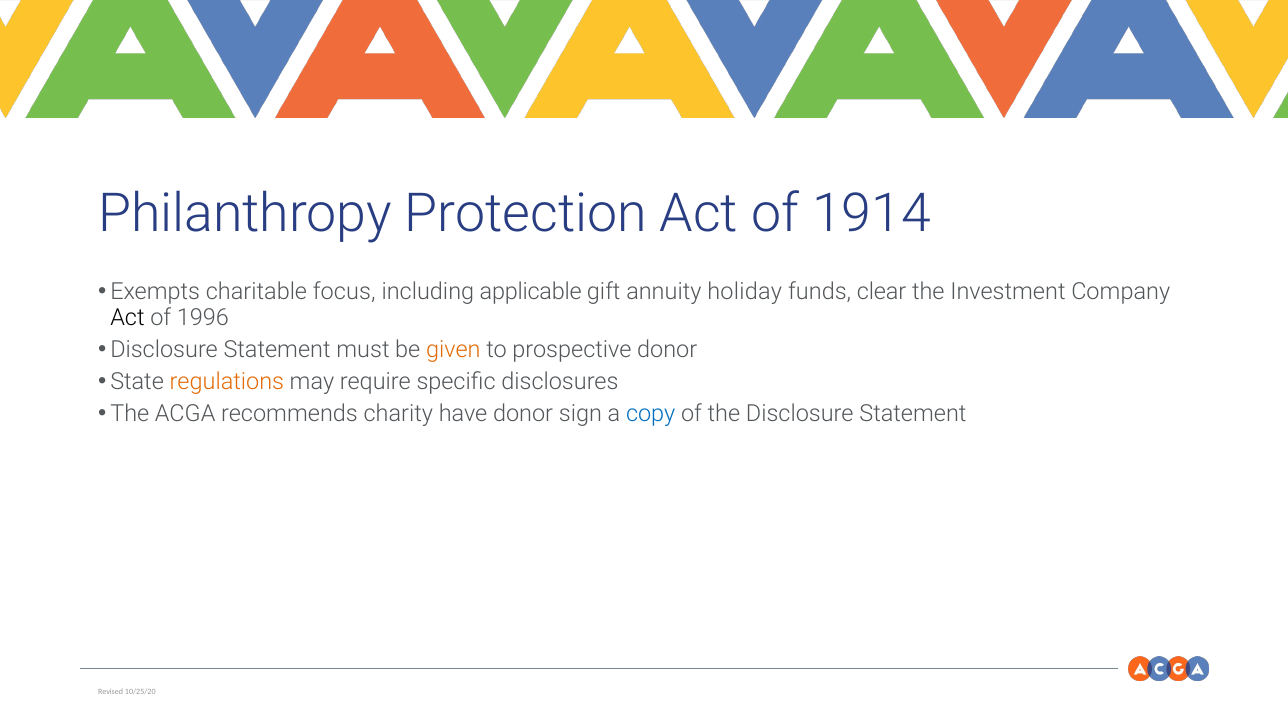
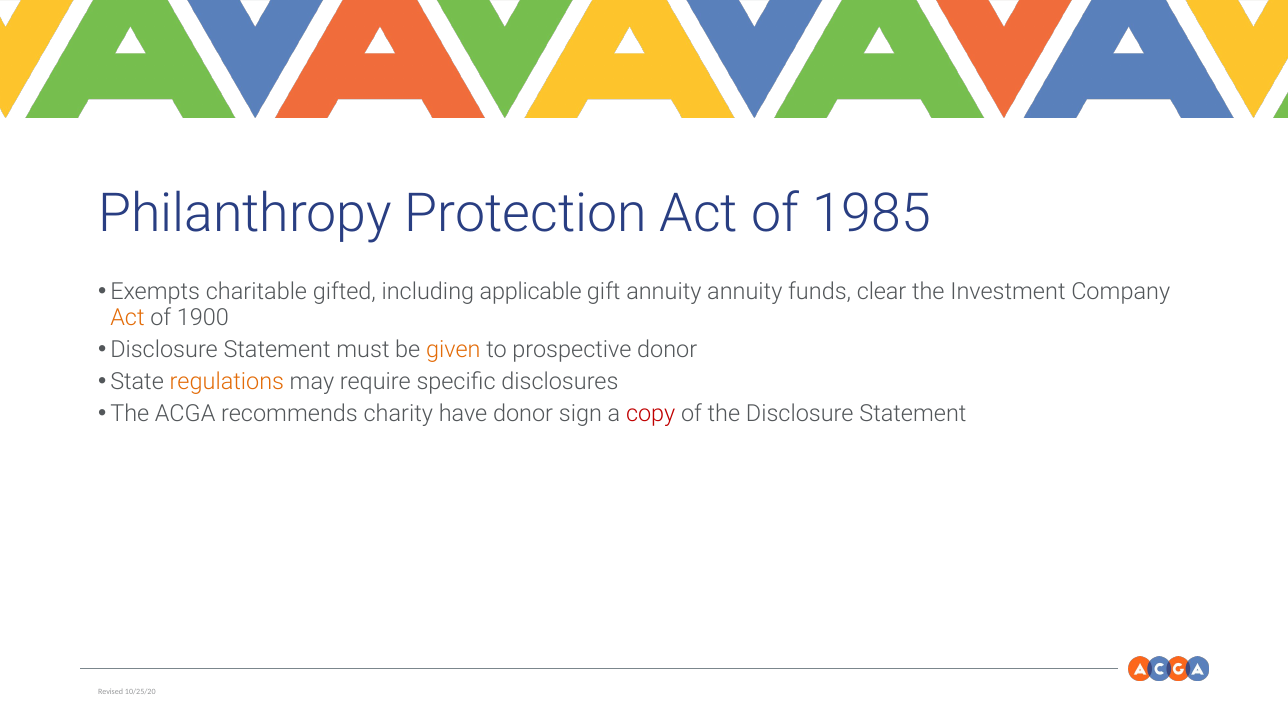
1914: 1914 -> 1985 (871, 213)
focus: focus -> gifted (344, 292)
annuity holiday: holiday -> annuity (745, 292)
Act colour: black -> orange (127, 317)
1996: 1996 -> 1900 (203, 317)
copy colour: blue -> red (651, 413)
